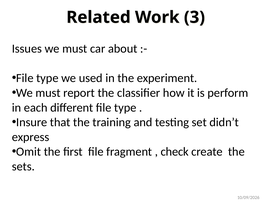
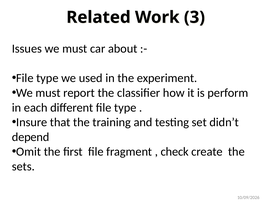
express: express -> depend (31, 137)
